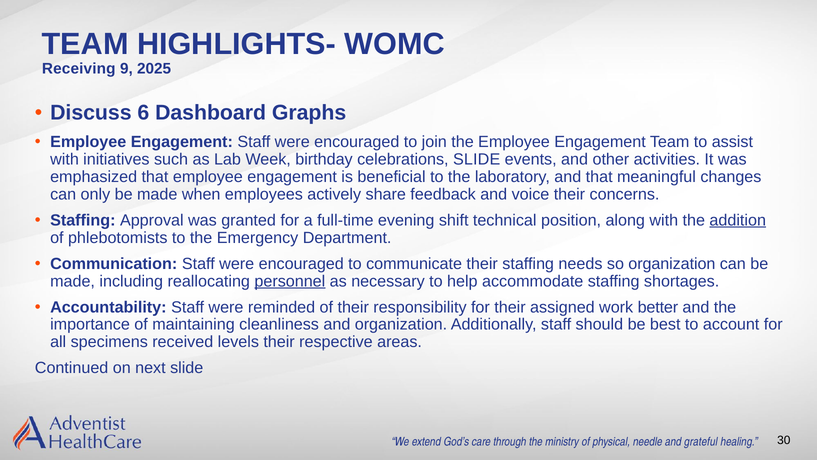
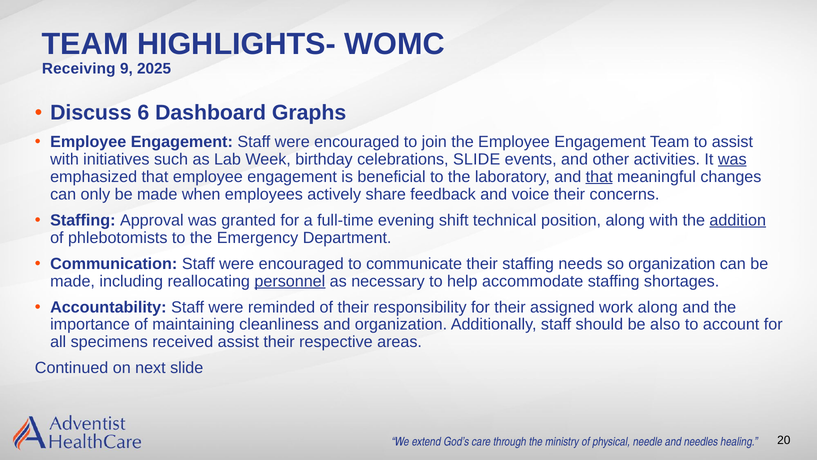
was underline: none -> present (732, 159)
that underline: none -> present (599, 177)
work better: better -> along (658, 307)
best: best -> also (665, 324)
received levels: levels -> assist (238, 342)
grateful: grateful -> needles (701, 441)
30: 30 -> 20 (784, 440)
